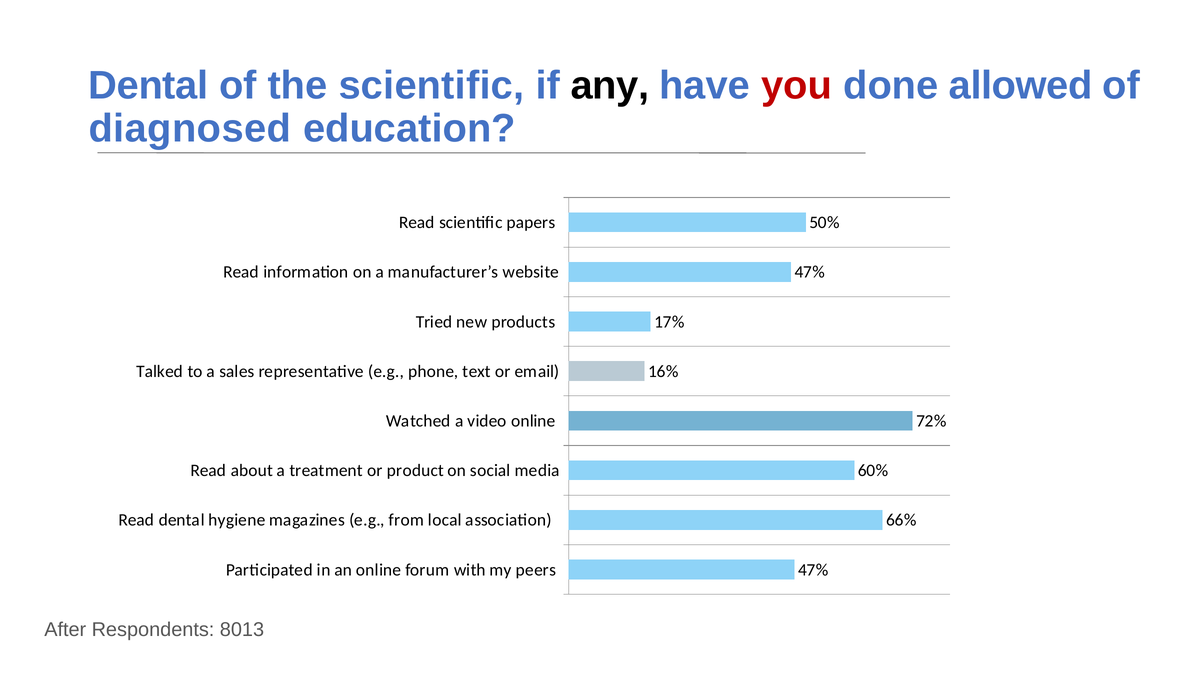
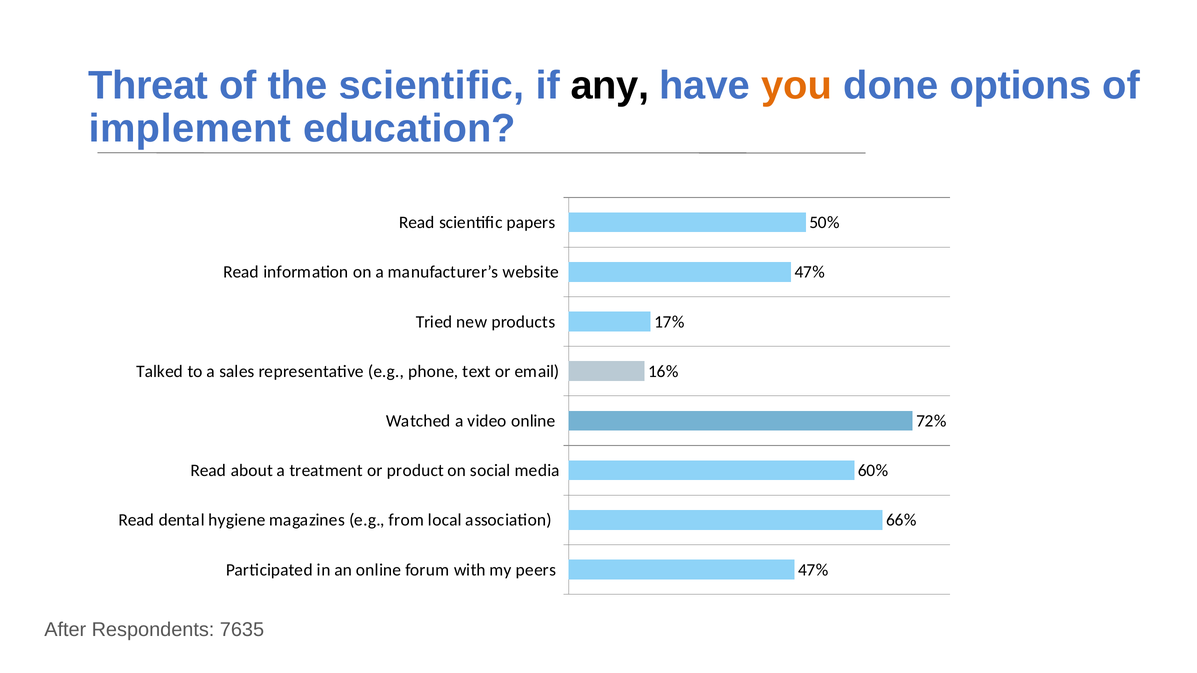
Dental: Dental -> Threat (148, 85)
you colour: red -> orange (797, 85)
allowed: allowed -> options (1021, 85)
diagnosed: diagnosed -> implement (190, 129)
8013: 8013 -> 7635 (242, 630)
